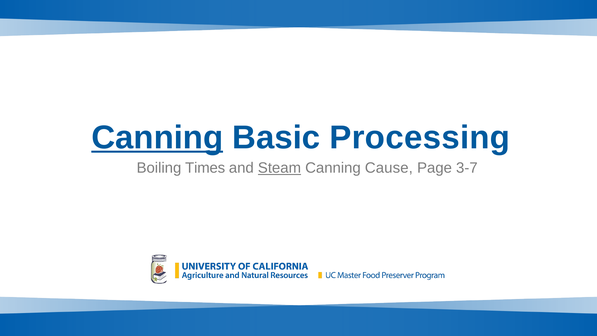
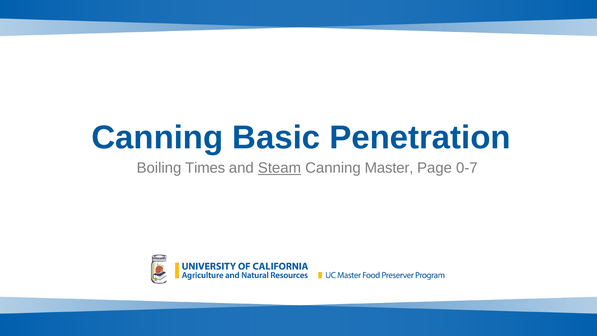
Canning underline: present -> none (157, 137)
Processing: Processing -> Penetration (420, 137)
Cause: Cause -> Master (389, 168)
3-7: 3-7 -> 0-7 (467, 168)
